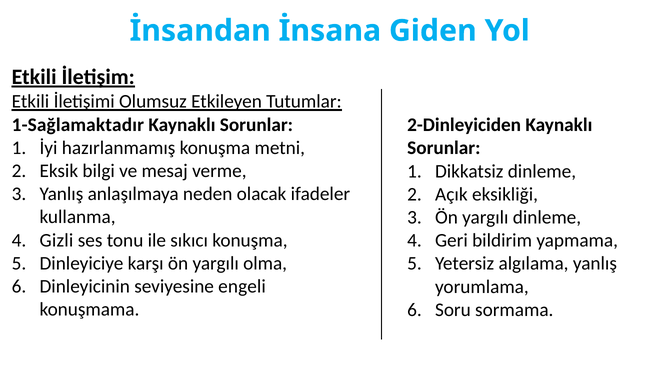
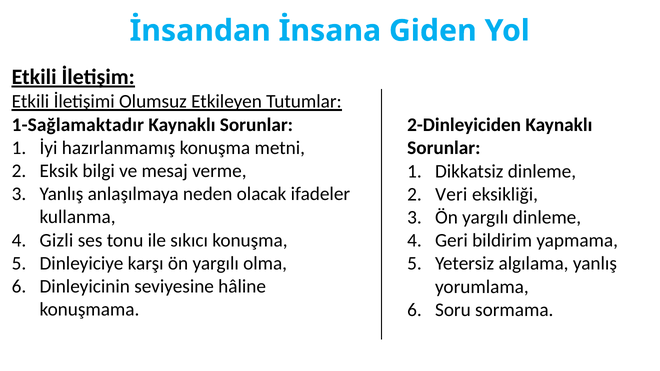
Açık: Açık -> Veri (451, 194)
engeli: engeli -> hâline (242, 287)
